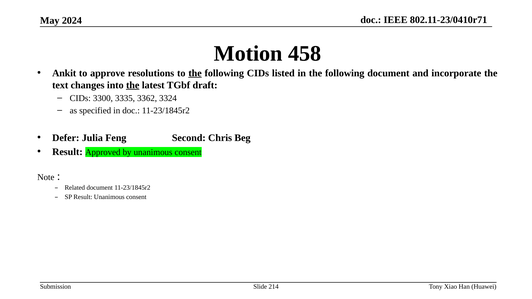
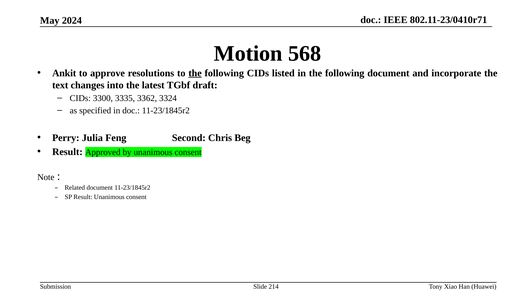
458: 458 -> 568 (305, 53)
the underline: present -> none (133, 85)
Defer: Defer -> Perry (66, 138)
